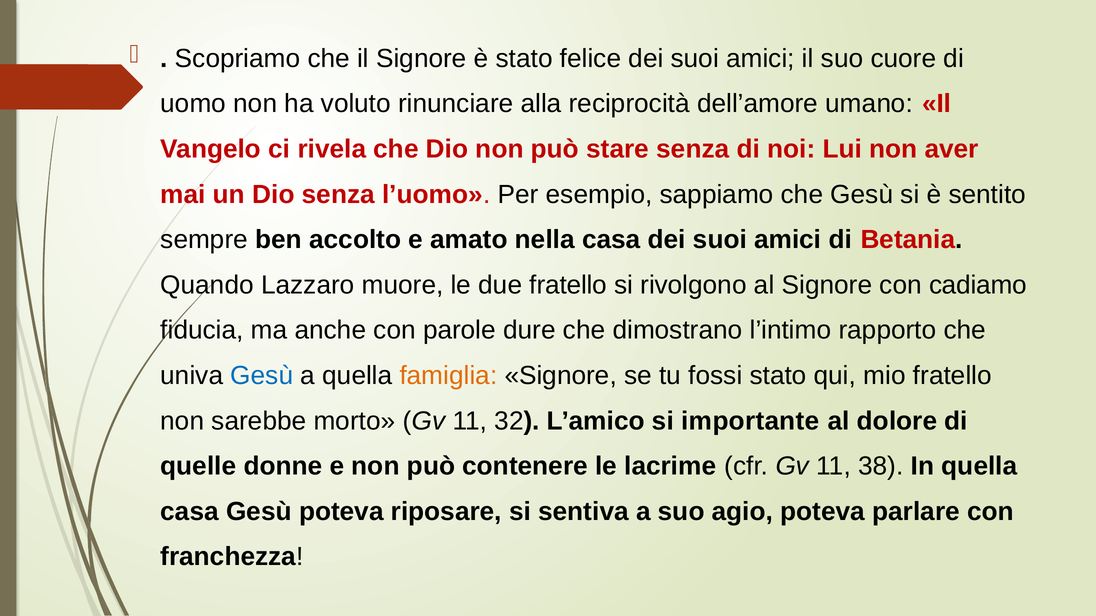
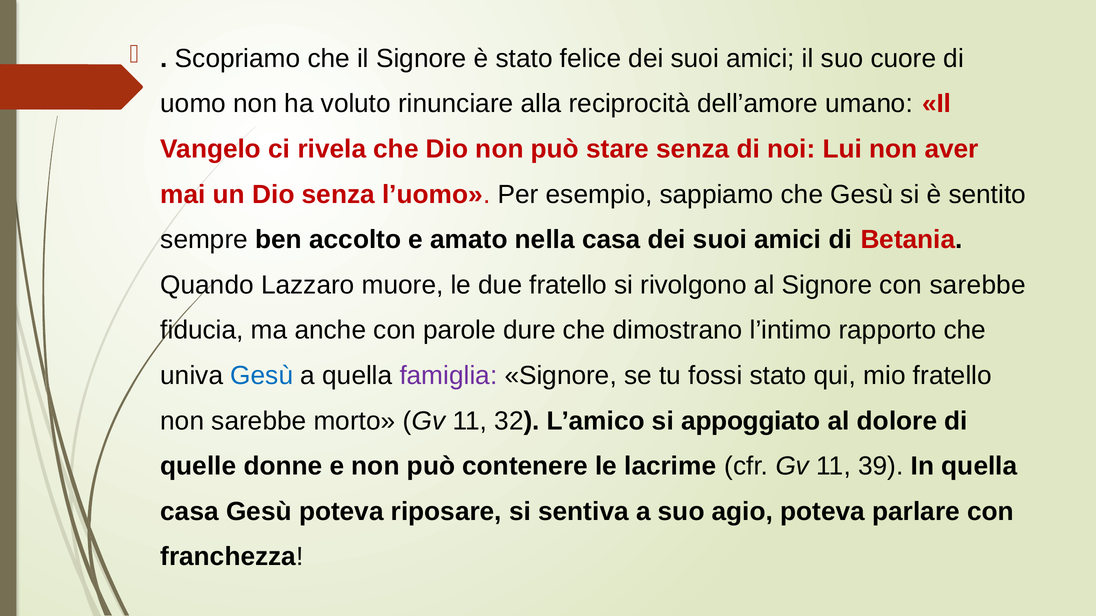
con cadiamo: cadiamo -> sarebbe (978, 285)
famiglia colour: orange -> purple (448, 376)
importante: importante -> appoggiato (751, 421)
38: 38 -> 39 (881, 467)
